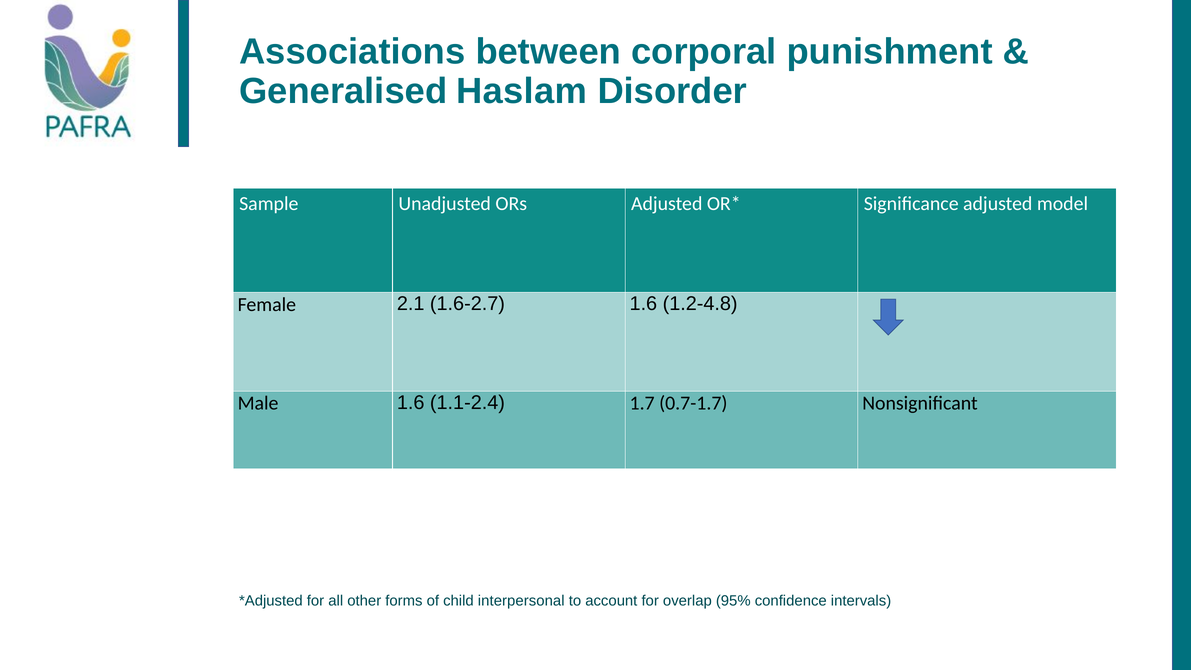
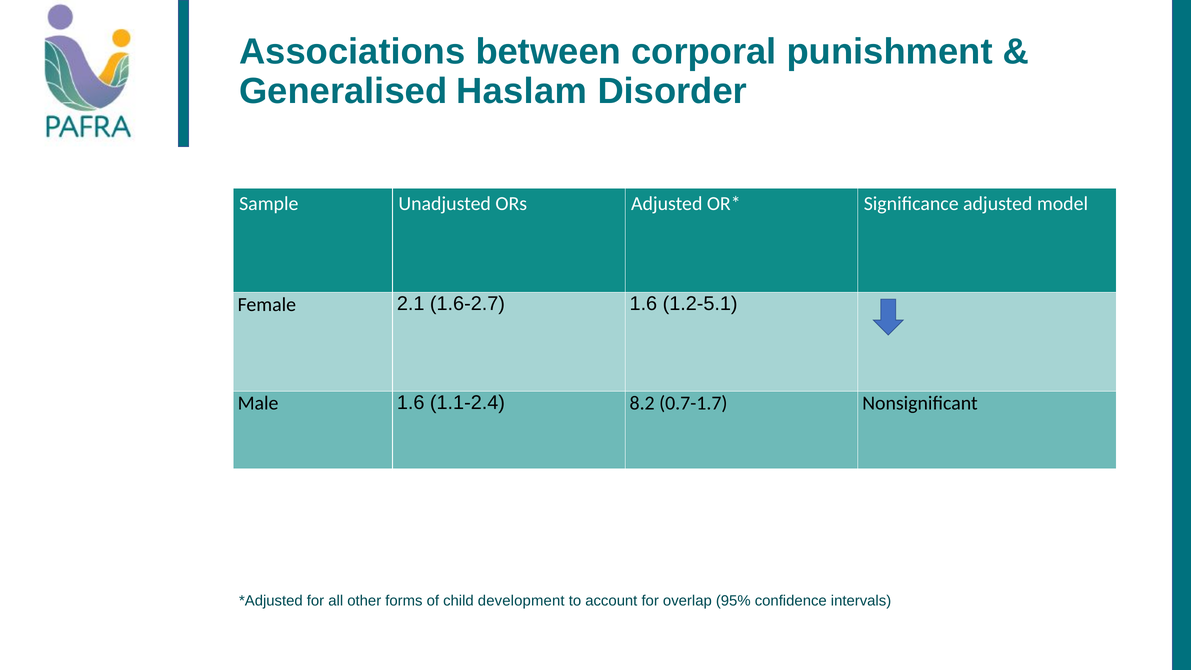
1.2-4.8: 1.2-4.8 -> 1.2-5.1 (700, 304)
1.7: 1.7 -> 8.2 (642, 403)
interpersonal: interpersonal -> development (521, 601)
